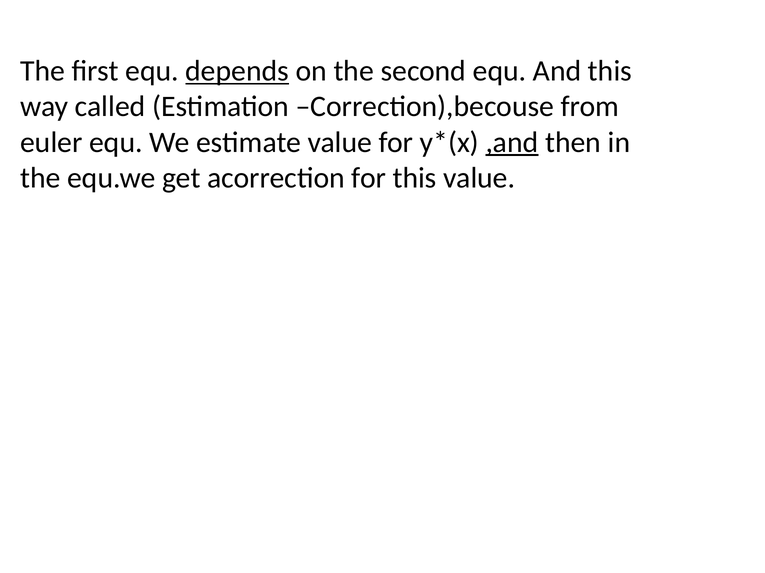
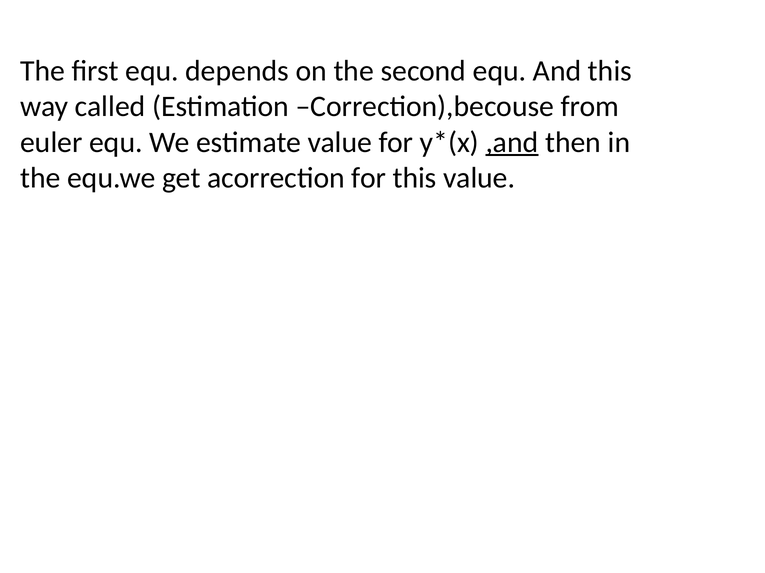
depends underline: present -> none (237, 71)
